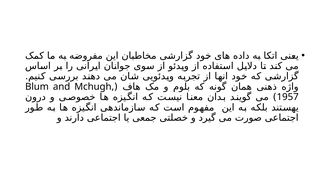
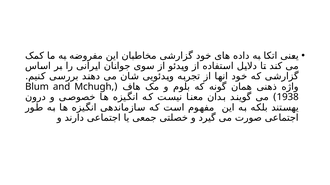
1957: 1957 -> 1938 (288, 97)
